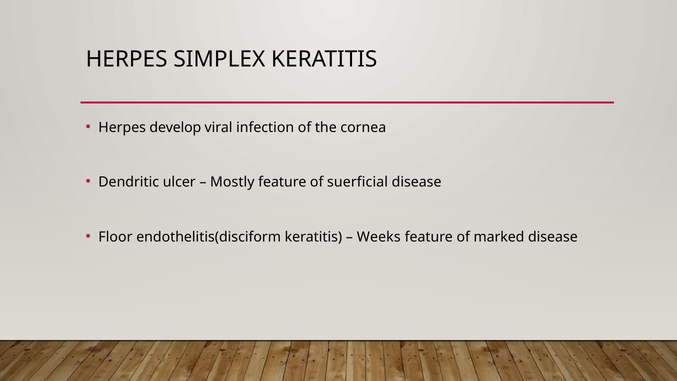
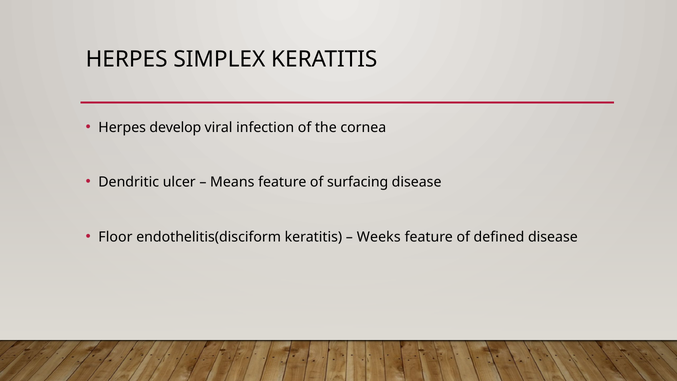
Mostly: Mostly -> Means (232, 182)
suerficial: suerficial -> surfacing (358, 182)
marked: marked -> defined (499, 237)
